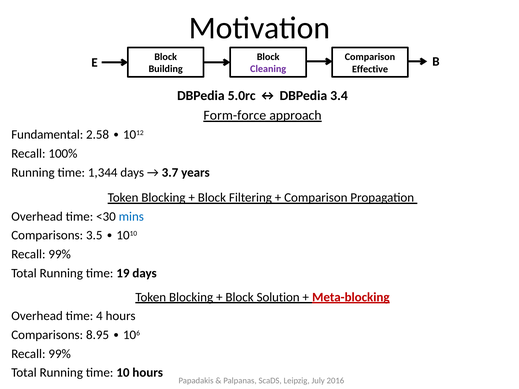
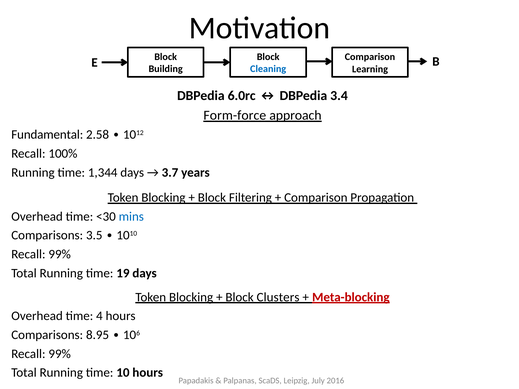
Cleaning colour: purple -> blue (268, 69)
Effective: Effective -> Learning (370, 69)
5.0rc: 5.0rc -> 6.0rc (242, 96)
Solution: Solution -> Clusters (278, 297)
